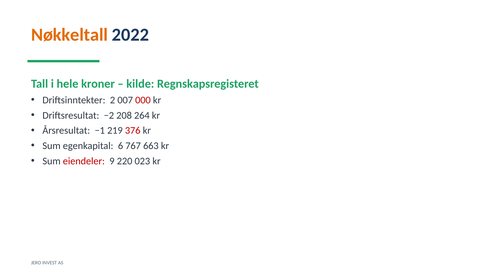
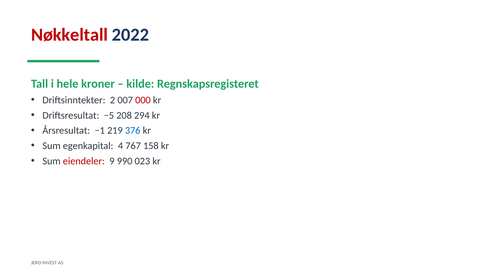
Nøkkeltall colour: orange -> red (70, 35)
−2: −2 -> −5 (109, 116)
264: 264 -> 294 (142, 116)
376 colour: red -> blue (133, 131)
6: 6 -> 4 (121, 146)
663: 663 -> 158 (151, 146)
220: 220 -> 990 (125, 161)
